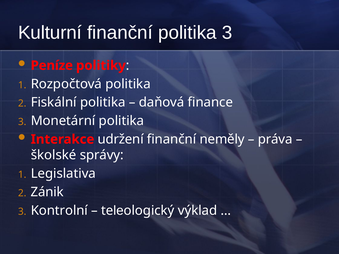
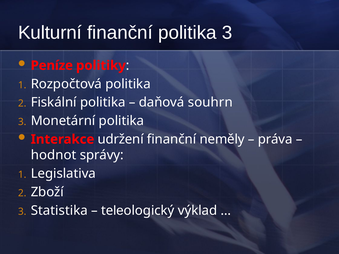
finance: finance -> souhrn (210, 103)
školské: školské -> hodnot (54, 155)
Zánik: Zánik -> Zboží (47, 192)
Kontrolní: Kontrolní -> Statistika (59, 211)
